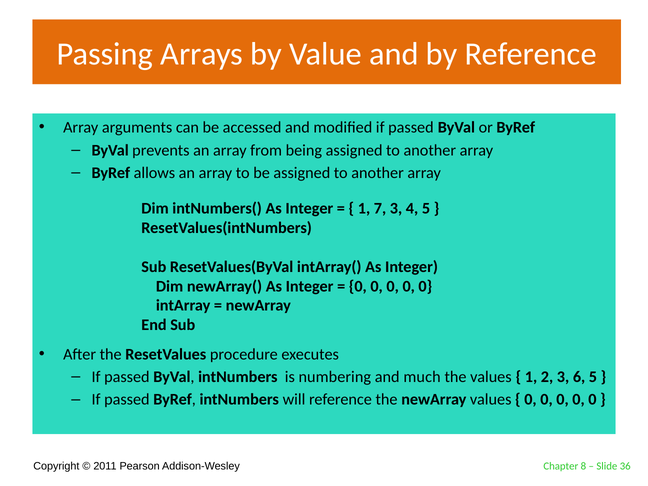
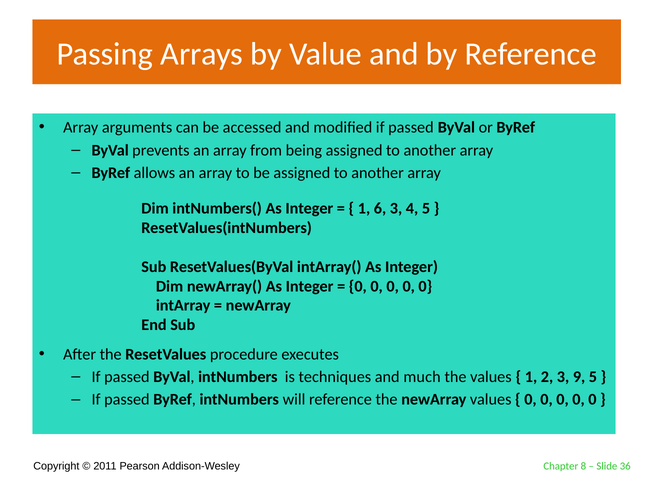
7: 7 -> 6 (380, 208)
numbering: numbering -> techniques (335, 377)
6: 6 -> 9 (579, 377)
